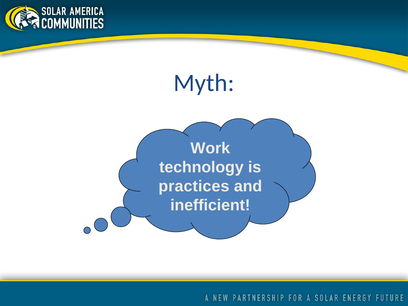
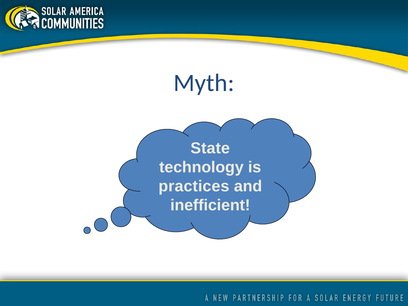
Work: Work -> State (210, 148)
